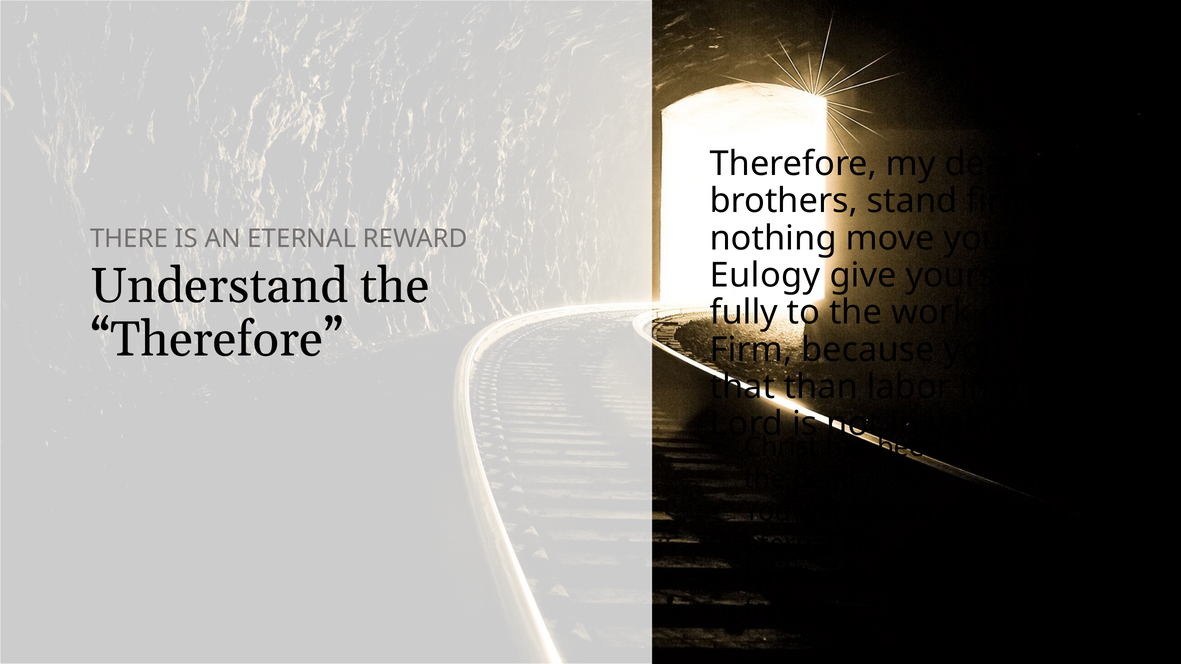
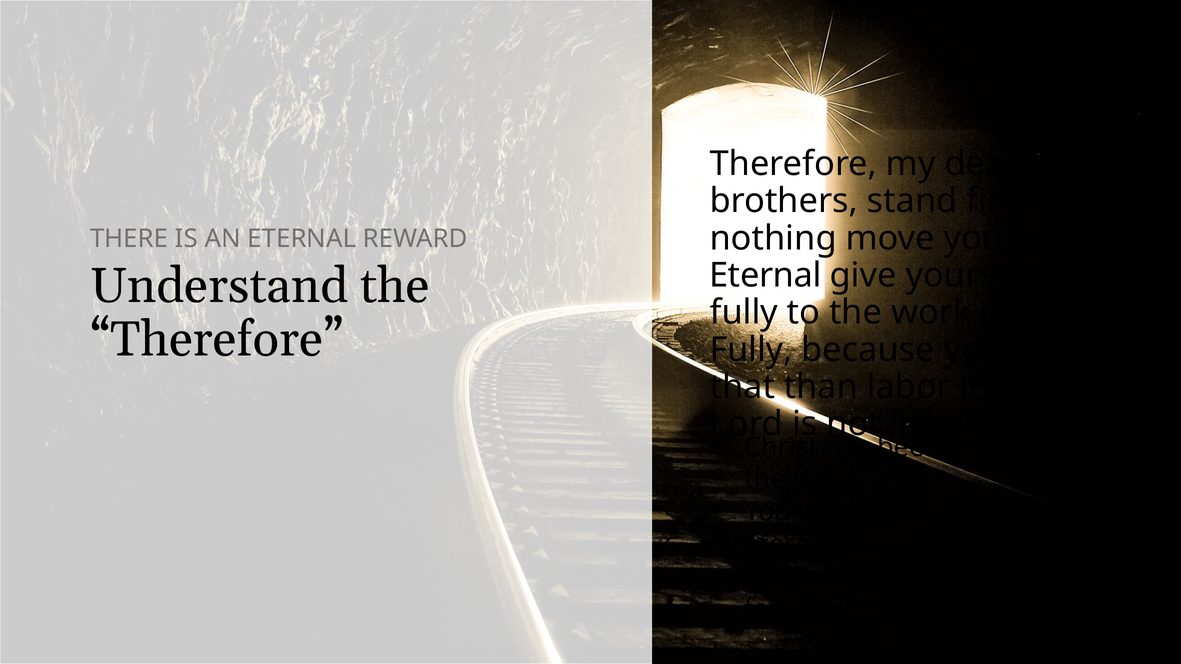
Eulogy: Eulogy -> Eternal (765, 275)
Firm: Firm -> Fully (751, 350)
